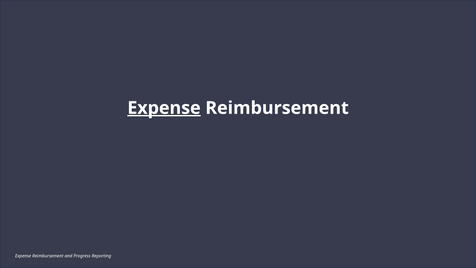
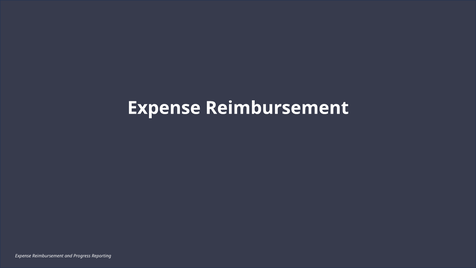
Expense underline: present -> none (164, 108)
